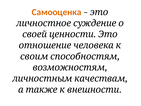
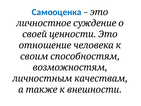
Самооценка colour: orange -> blue (57, 12)
